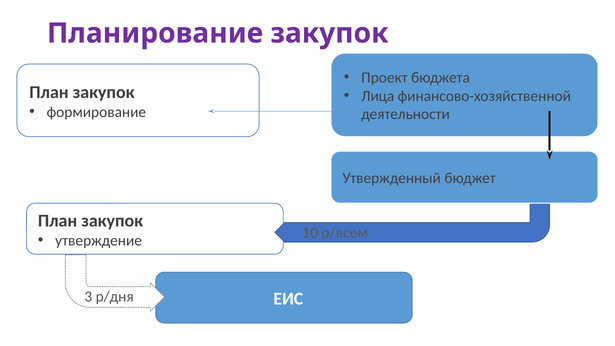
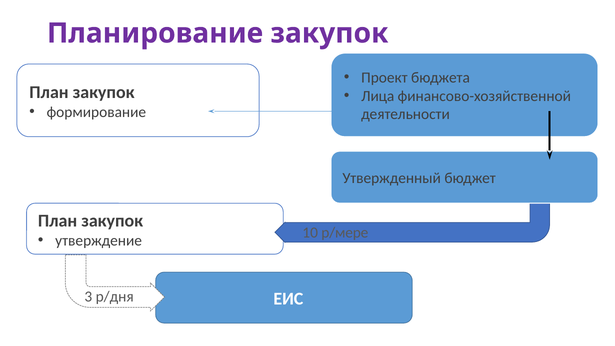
р/всем: р/всем -> р/мере (345, 233)
